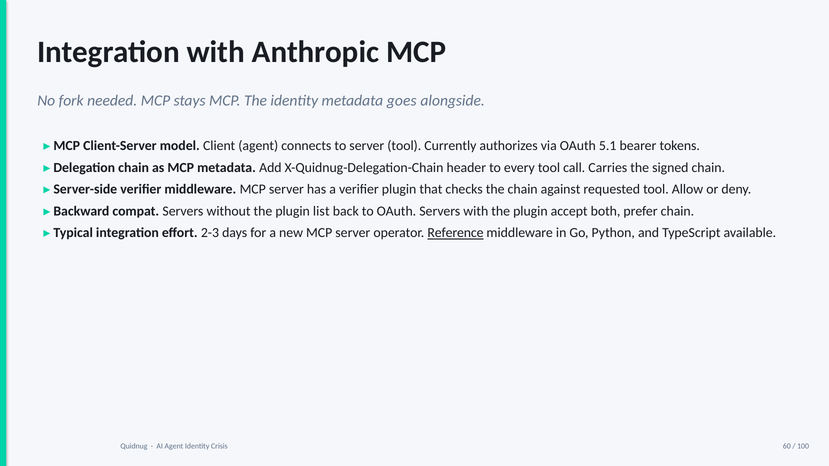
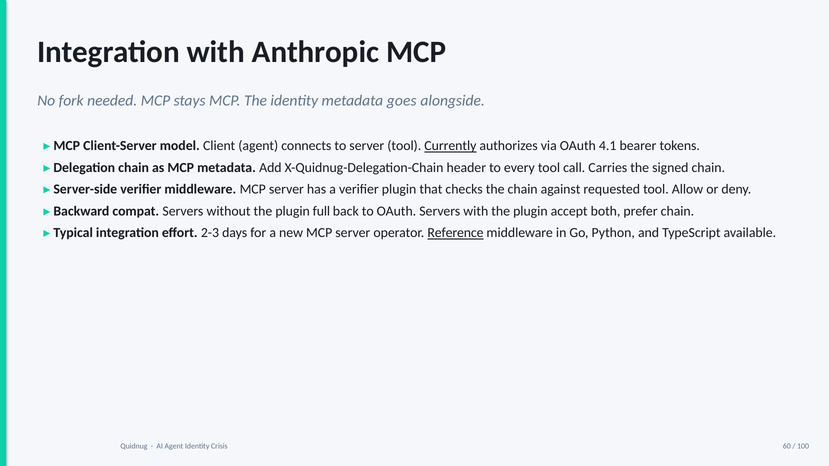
Currently underline: none -> present (450, 146)
5.1: 5.1 -> 4.1 (608, 146)
list: list -> full (321, 211)
